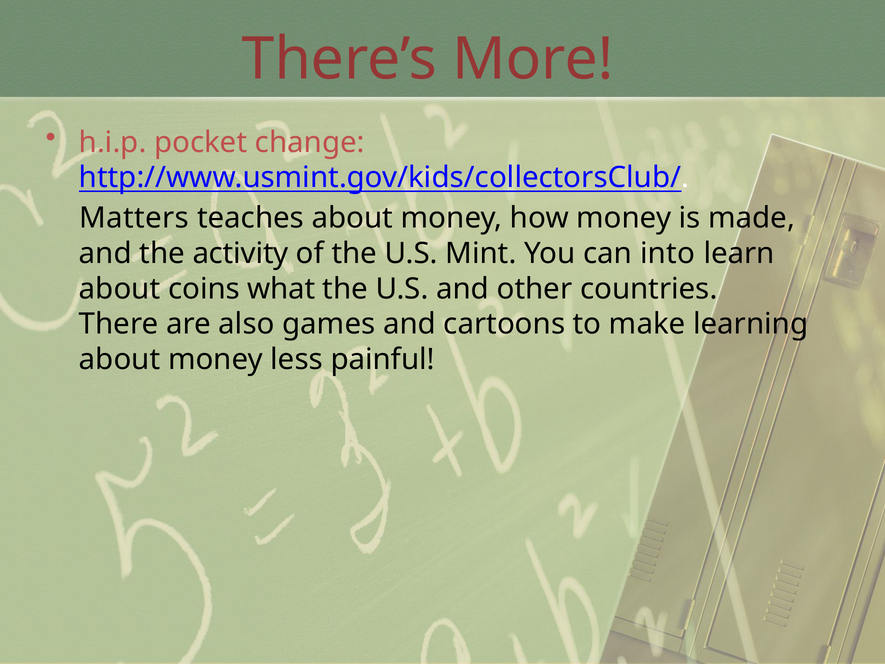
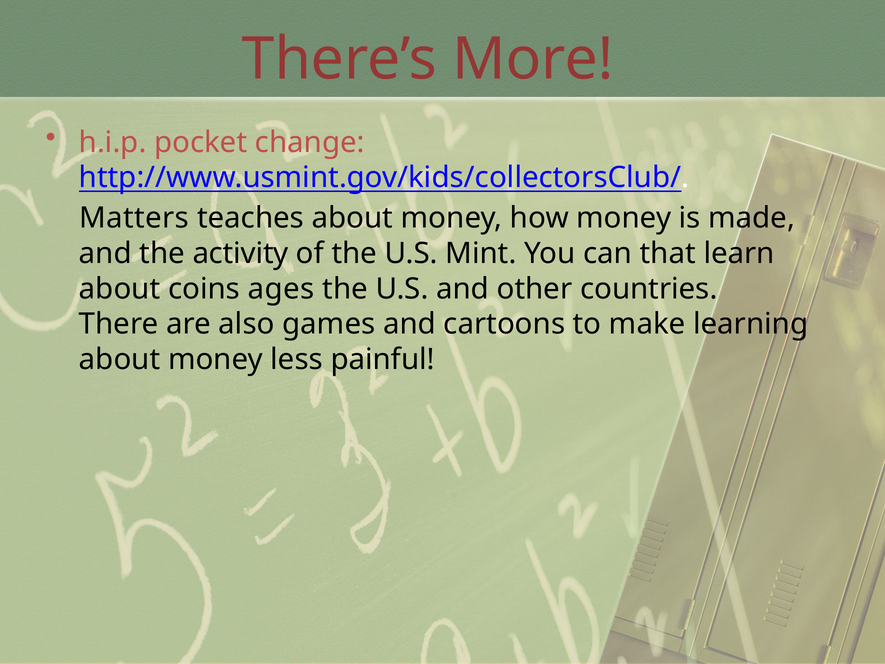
into: into -> that (668, 253)
what: what -> ages (281, 289)
